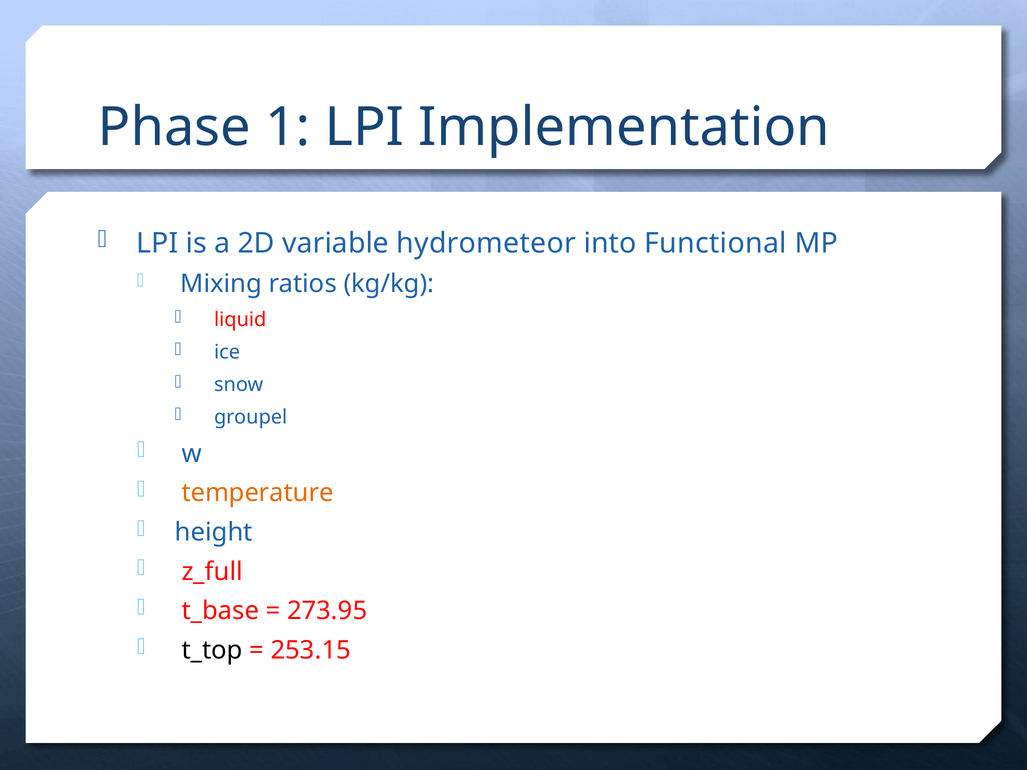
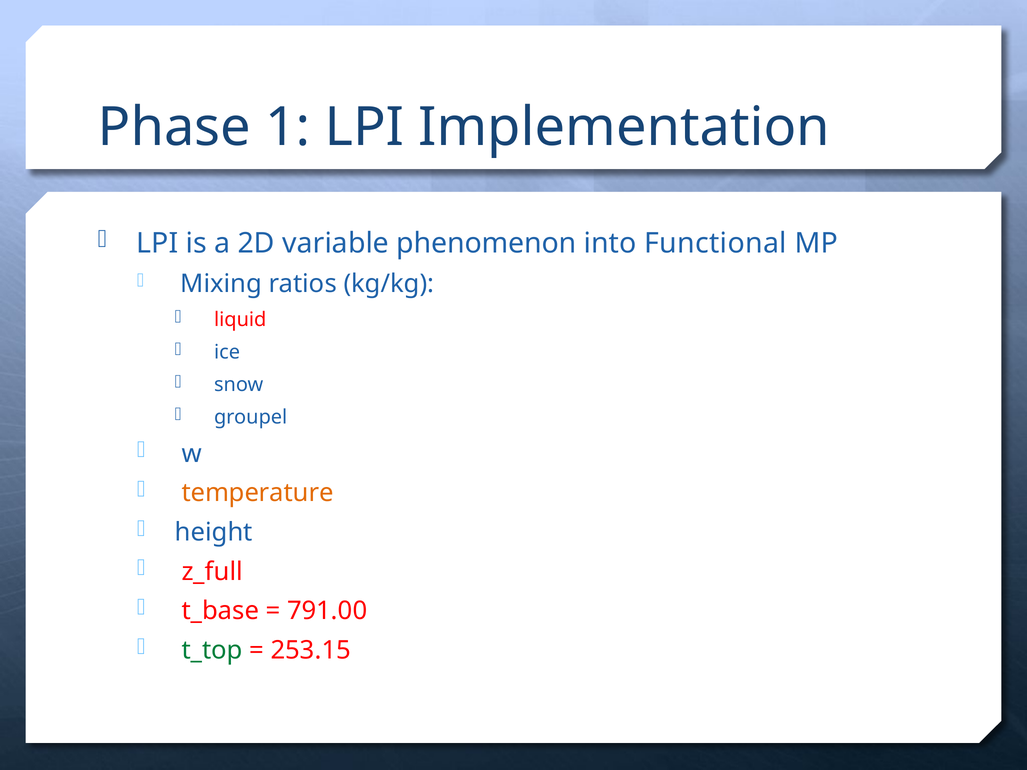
hydrometeor: hydrometeor -> phenomenon (486, 243)
273.95: 273.95 -> 791.00 (327, 611)
t_top colour: black -> green (212, 651)
